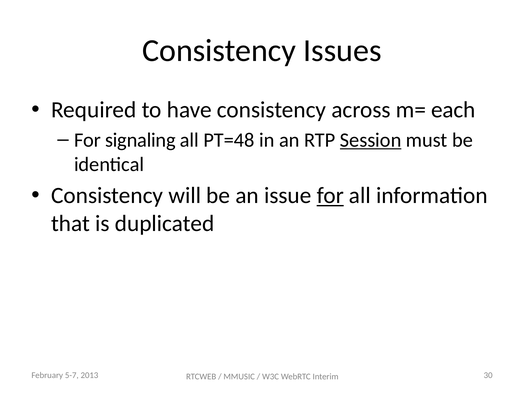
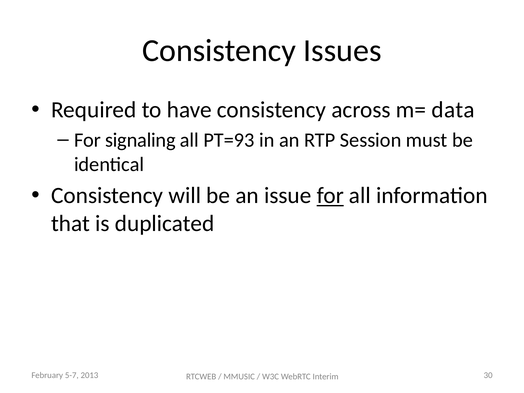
each: each -> data (453, 110)
PT=48: PT=48 -> PT=93 (229, 140)
Session underline: present -> none (371, 140)
